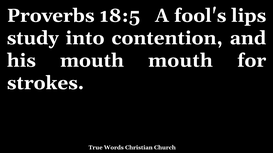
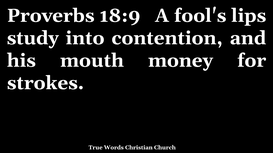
18:5: 18:5 -> 18:9 (120, 16)
mouth mouth: mouth -> money (180, 61)
